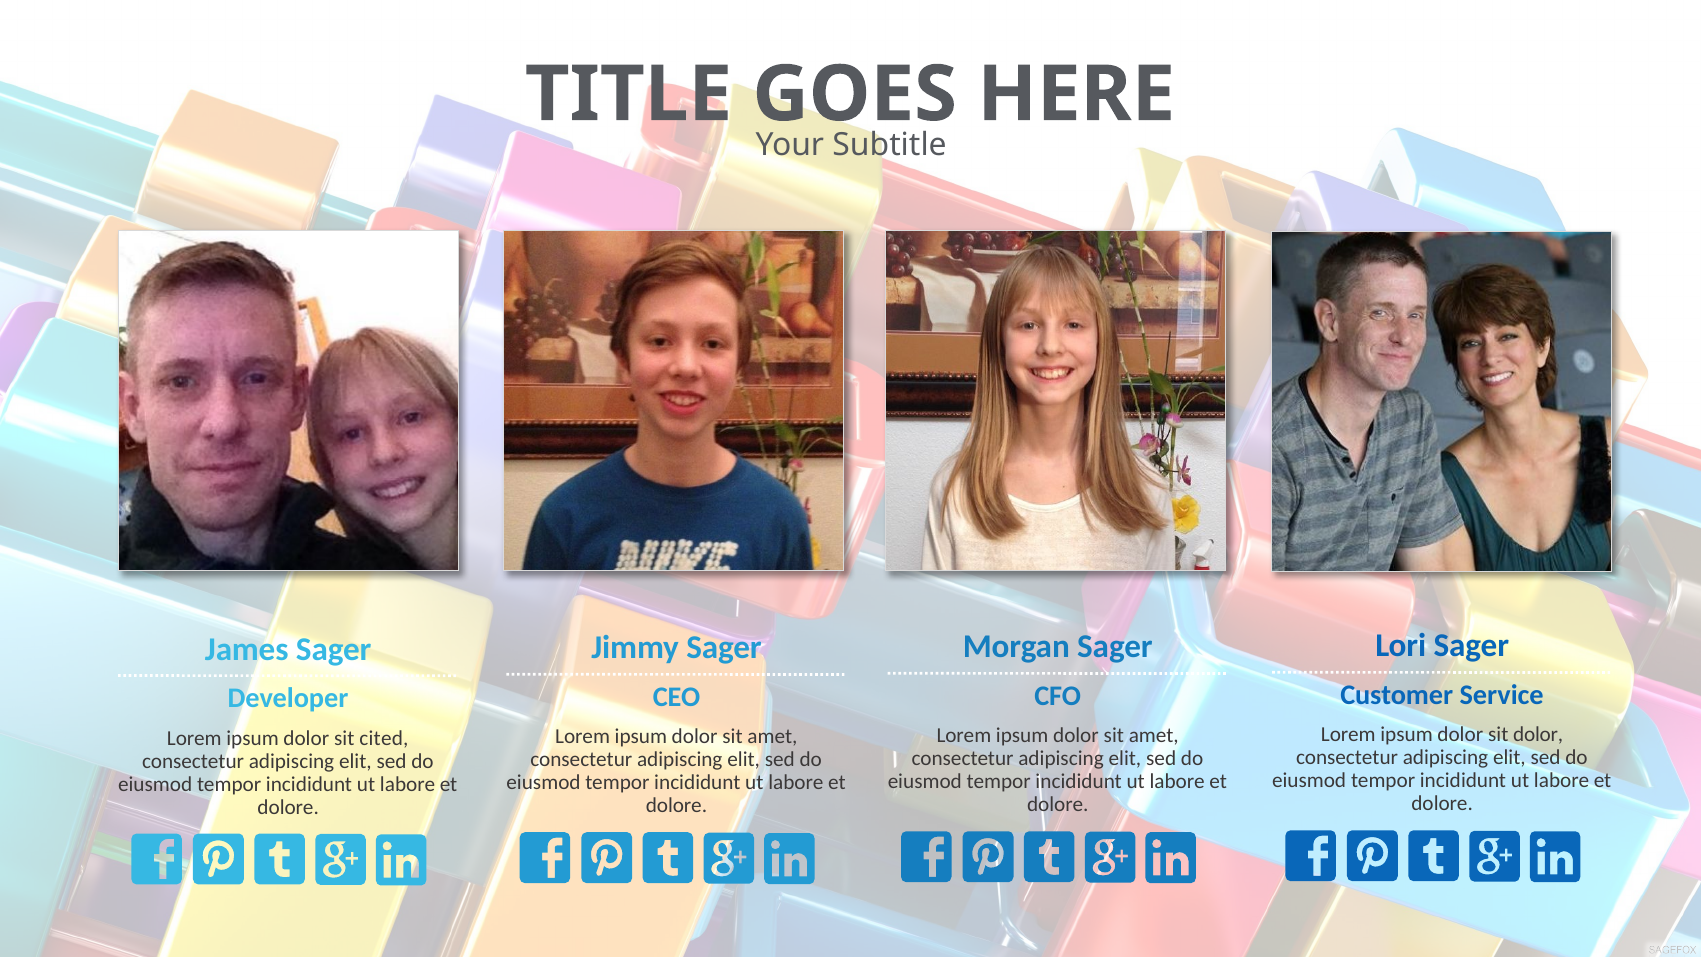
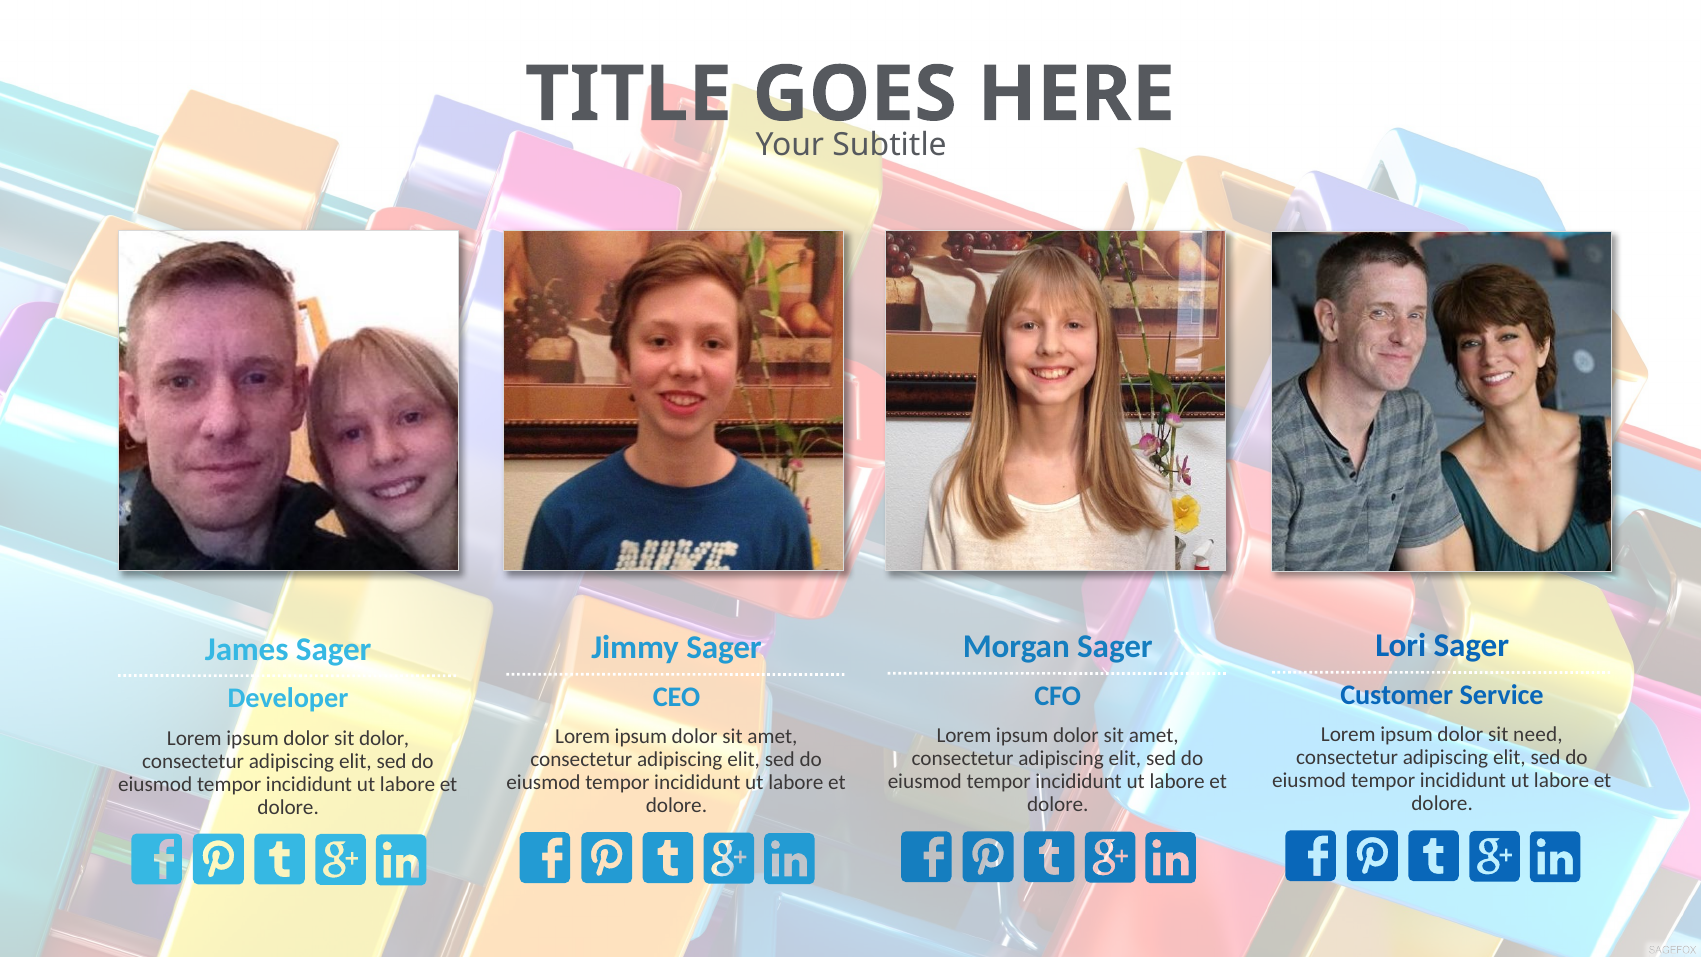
sit dolor: dolor -> need (1538, 735)
sit cited: cited -> dolor (384, 738)
